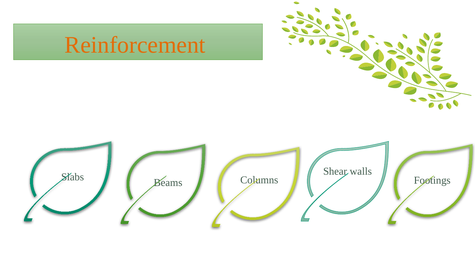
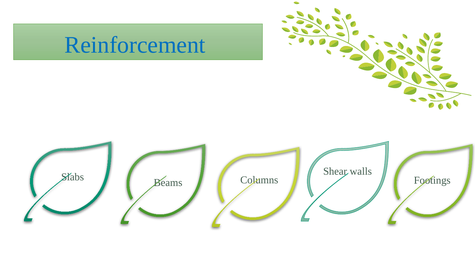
Reinforcement colour: orange -> blue (135, 45)
